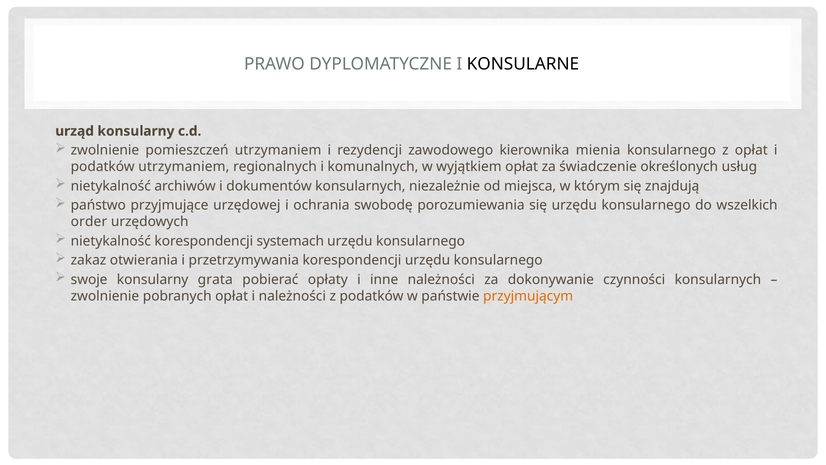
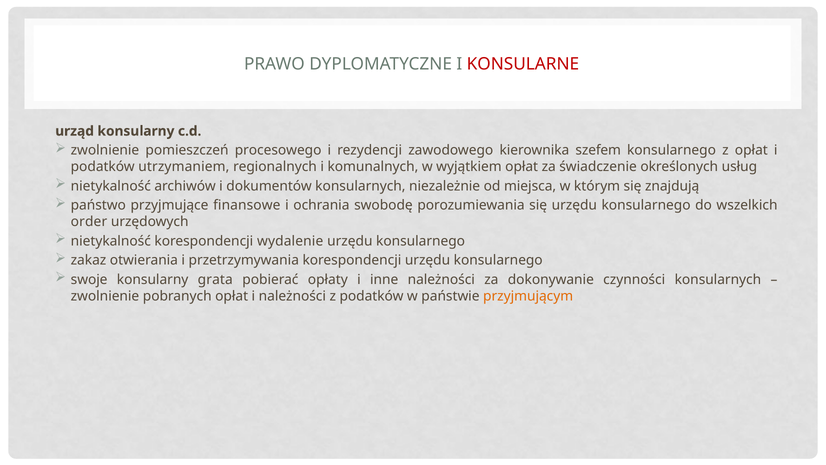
KONSULARNE colour: black -> red (523, 64)
pomieszczeń utrzymaniem: utrzymaniem -> procesowego (278, 150)
mienia: mienia -> szefem (598, 150)
urzędowej: urzędowej -> finansowe (247, 205)
systemach: systemach -> wydalenie (290, 241)
